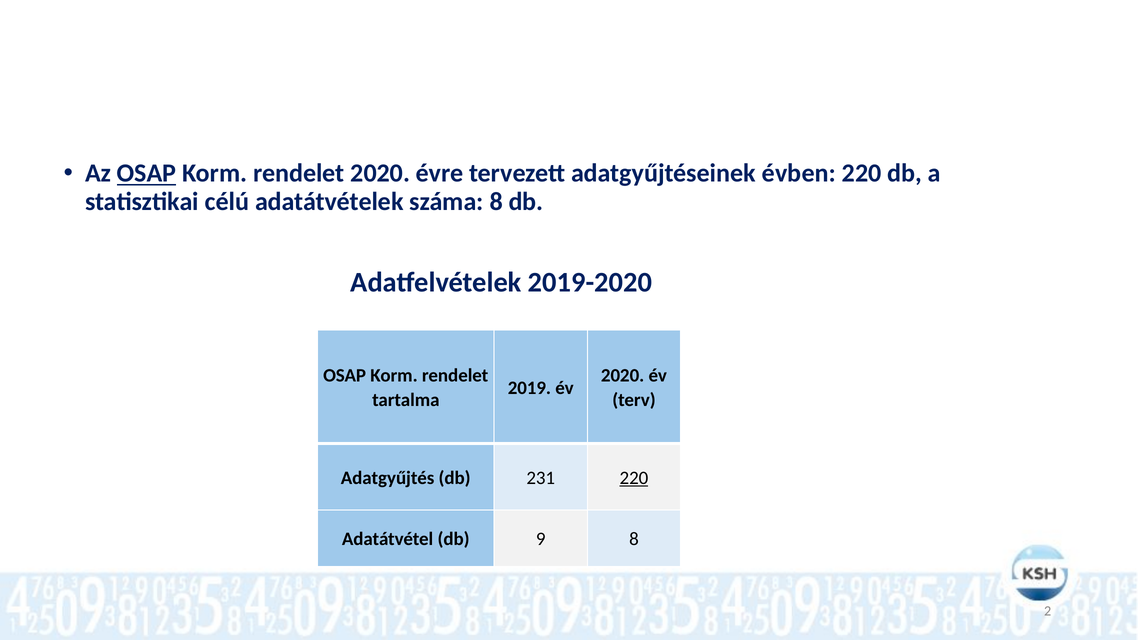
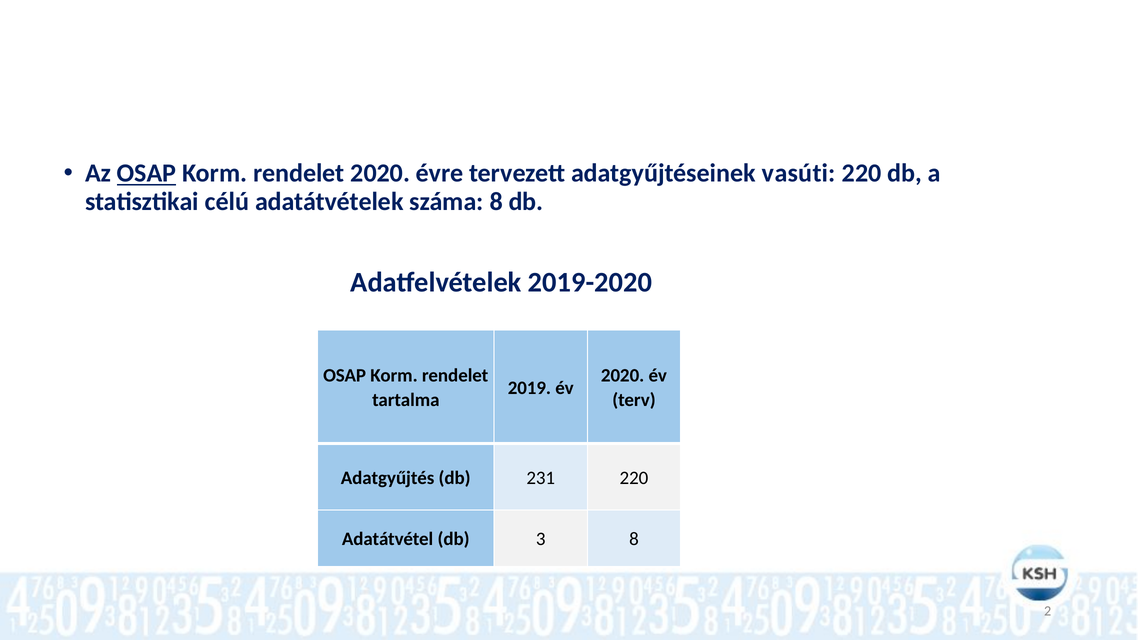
évben: évben -> vasúti (799, 173)
220 underline: present -> none (634, 478)
9: 9 -> 3 (541, 539)
